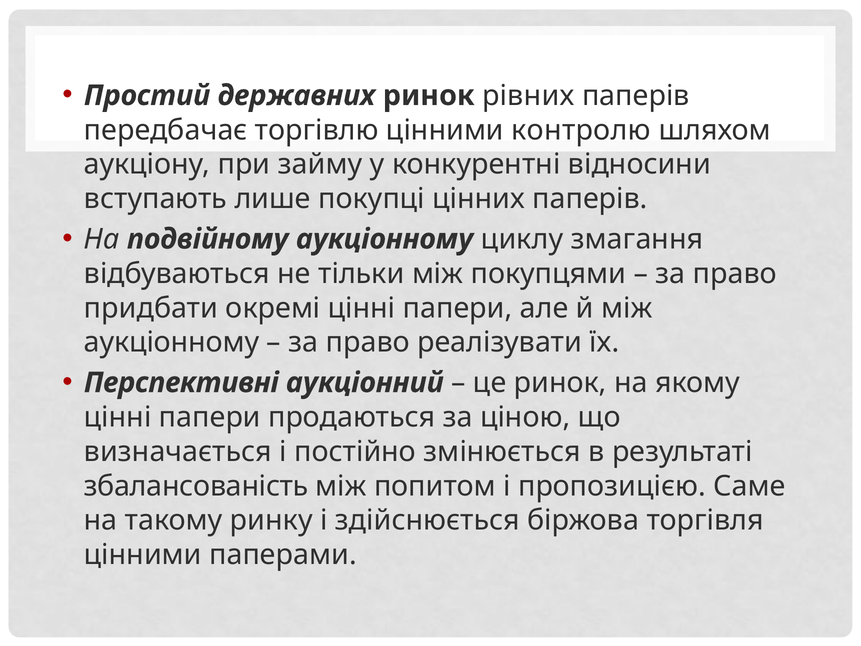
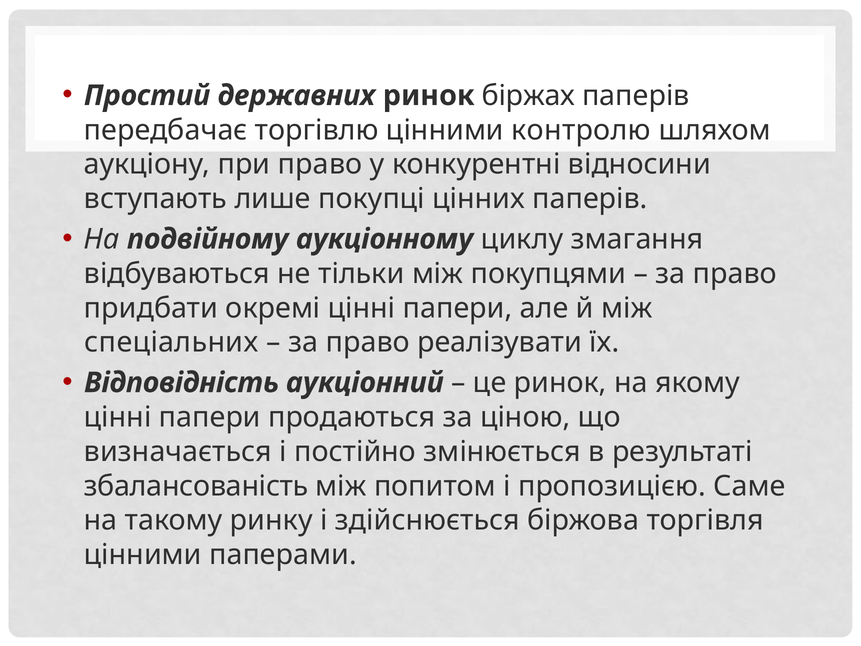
рівних: рівних -> біржах (528, 96)
при займу: займу -> право (320, 164)
аукціонному: аукціонному -> спеціальних (171, 342)
Перспективні: Перспективні -> Відповідність (181, 383)
